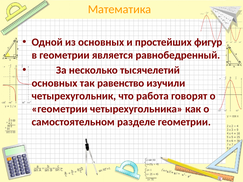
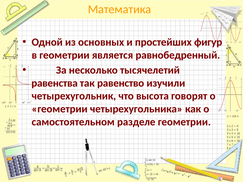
основных: основных -> равенства (55, 83)
работа: работа -> высота (152, 96)
